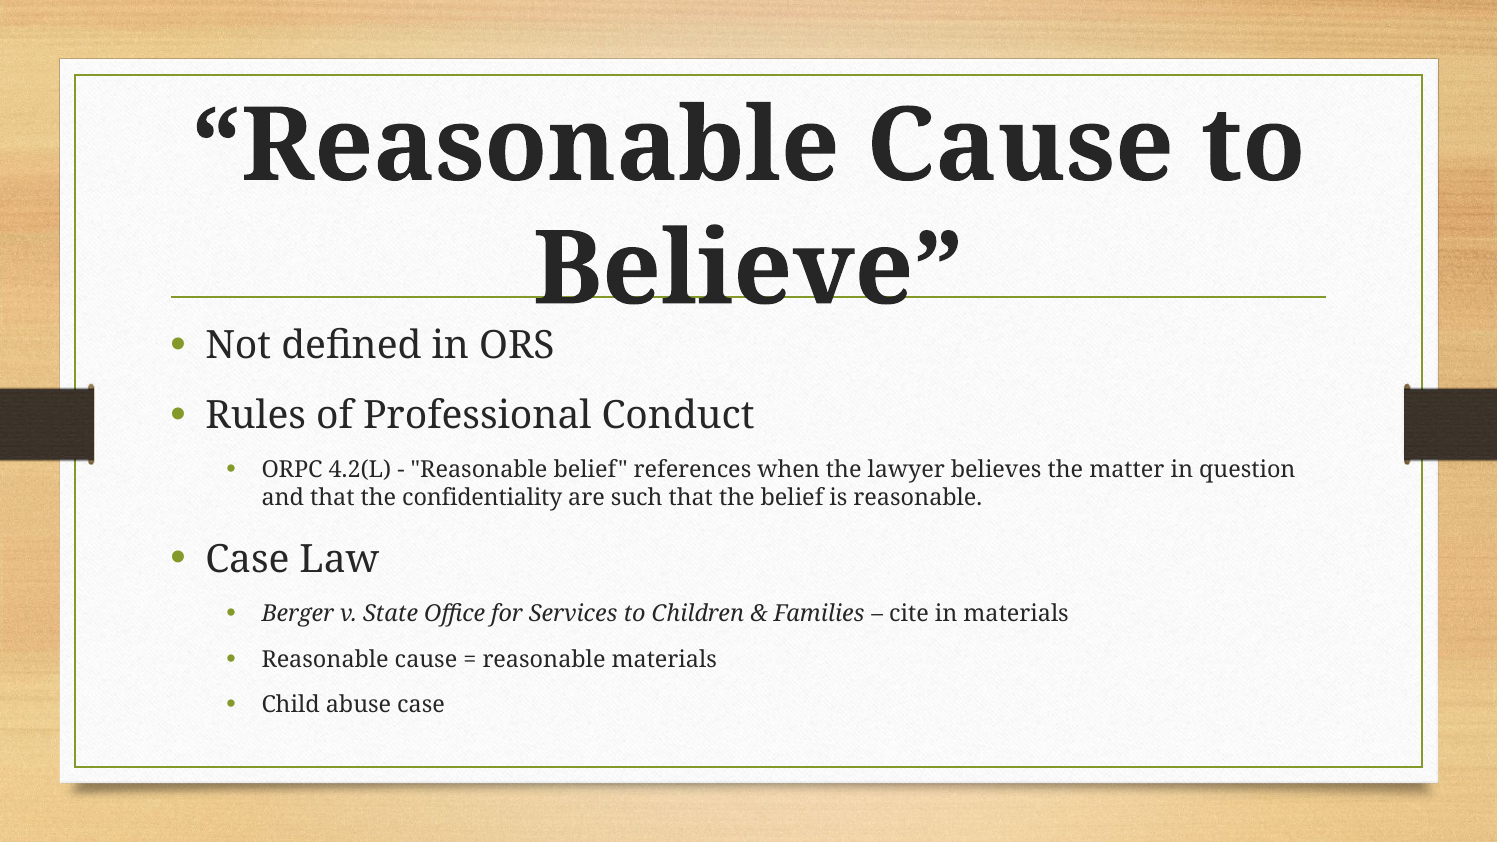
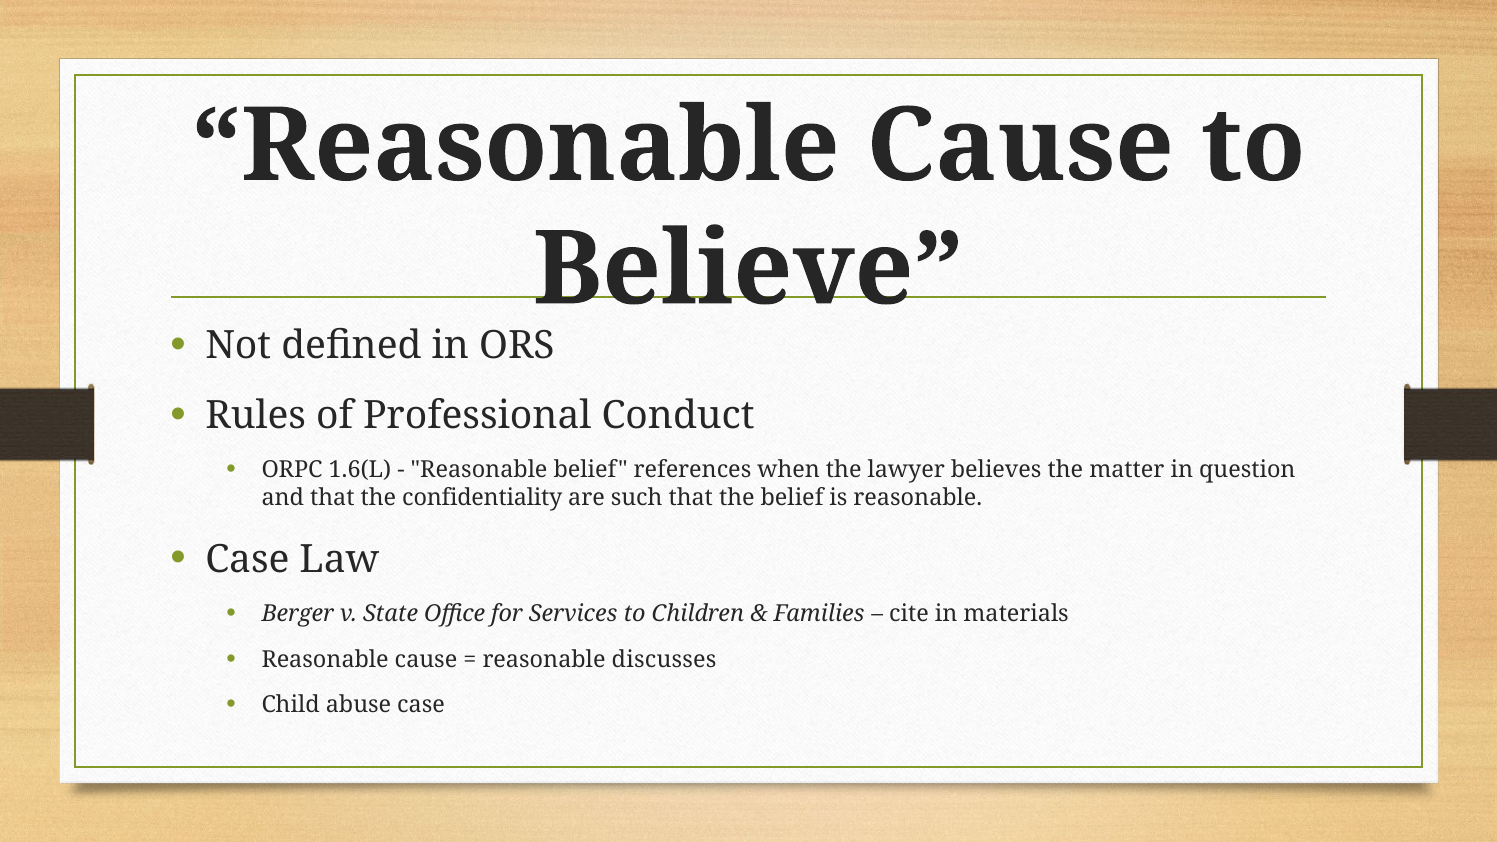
4.2(L: 4.2(L -> 1.6(L (360, 470)
reasonable materials: materials -> discusses (664, 659)
